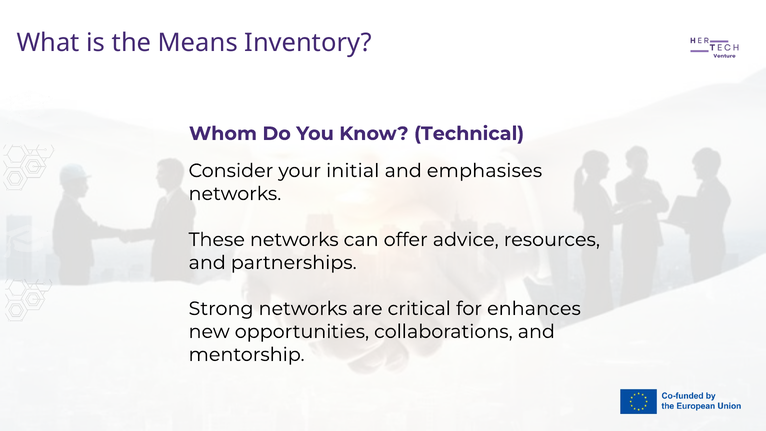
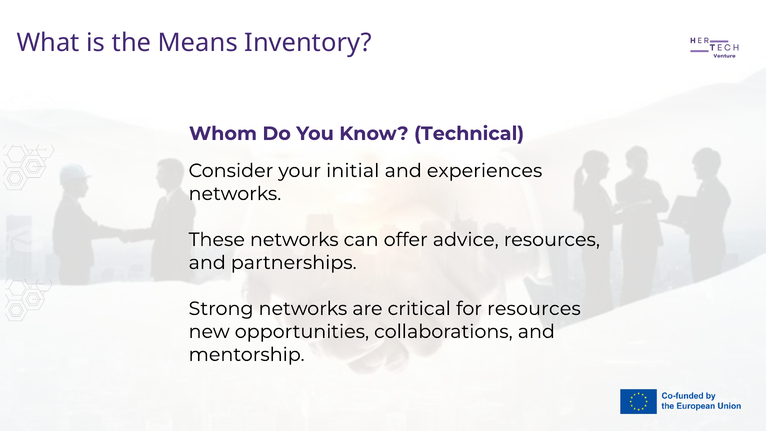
emphasises: emphasises -> experiences (485, 171)
for enhances: enhances -> resources (534, 309)
